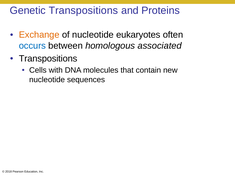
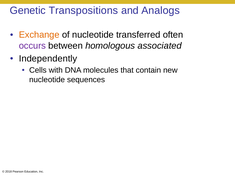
Proteins: Proteins -> Analogs (161, 10)
eukaryotes: eukaryotes -> transferred (138, 35)
occurs colour: blue -> purple (32, 46)
Transpositions: Transpositions -> Independently (48, 59)
